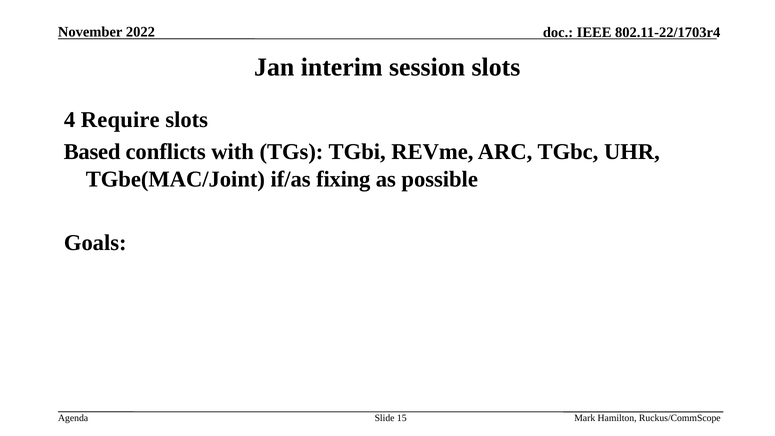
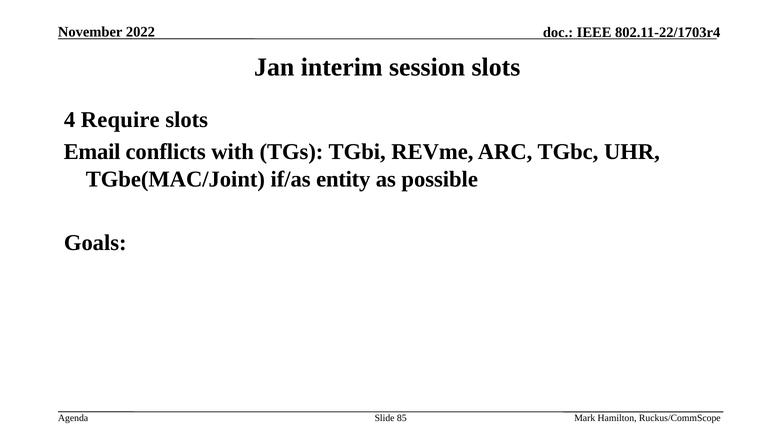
Based: Based -> Email (92, 152)
fixing: fixing -> entity (343, 179)
15: 15 -> 85 (402, 418)
